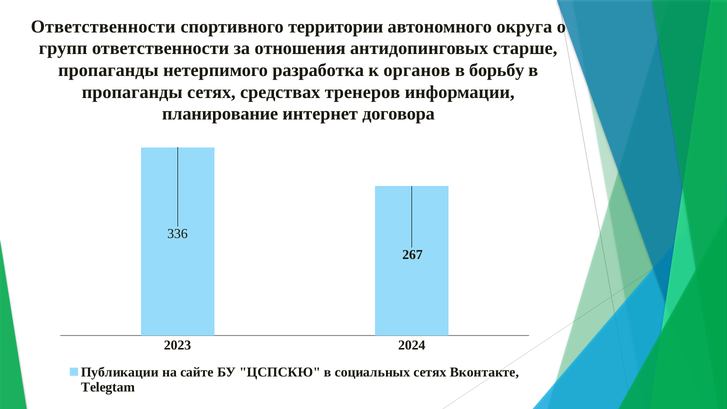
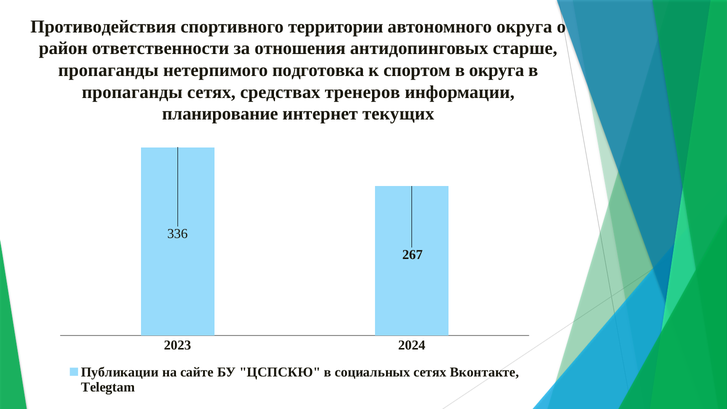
Ответственности: Ответственности -> Противодействия (103, 27)
групп: групп -> район (63, 48)
разработка: разработка -> подготовка (318, 70)
органов: органов -> спортом (417, 70)
в борьбу: борьбу -> округа (497, 70)
договора: договора -> текущих (398, 114)
